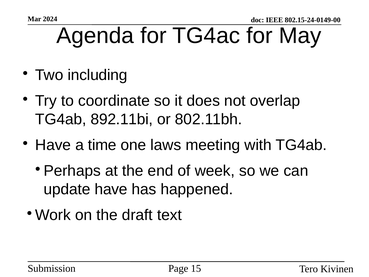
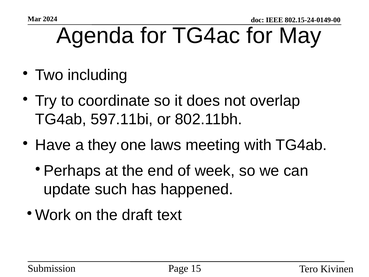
892.11bi: 892.11bi -> 597.11bi (122, 119)
time: time -> they (102, 145)
update have: have -> such (111, 189)
